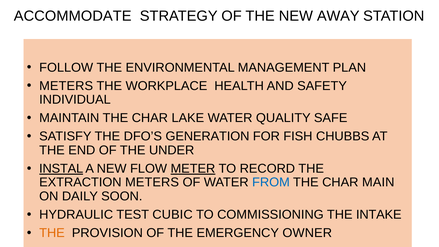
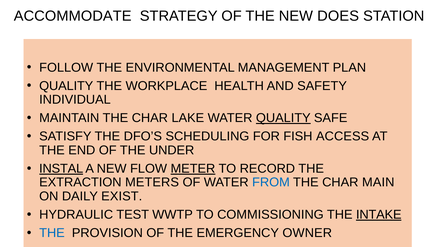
AWAY: AWAY -> DOES (338, 16)
METERS: METERS -> QUALITY (66, 86)
QUALITY underline: none -> present (283, 118)
GENERATION: GENERATION -> SCHEDULING (207, 136)
CHUBBS: CHUBBS -> ACCESS (343, 136)
SOON: SOON -> EXIST (122, 196)
CUBIC: CUBIC -> WWTP (173, 215)
INTAKE underline: none -> present (379, 215)
THE colour: orange -> blue (52, 233)
